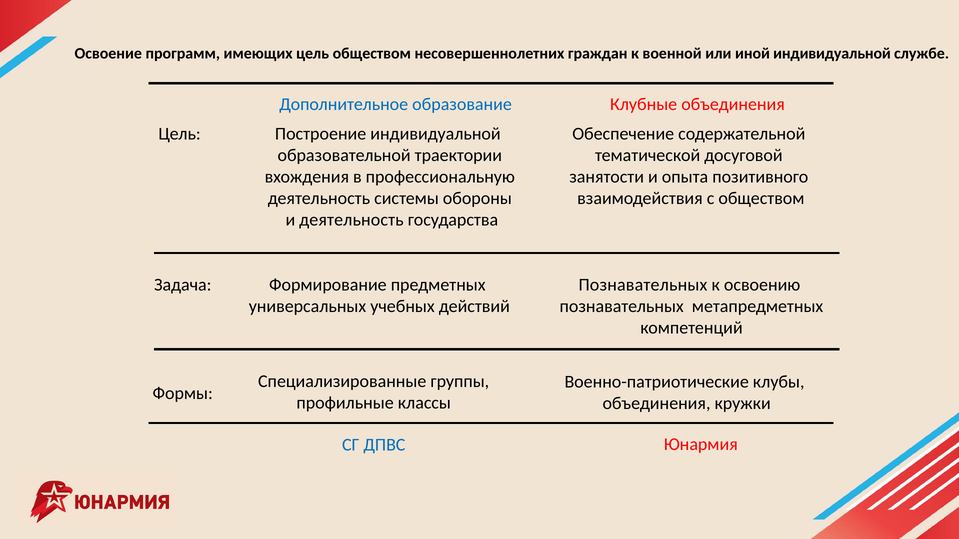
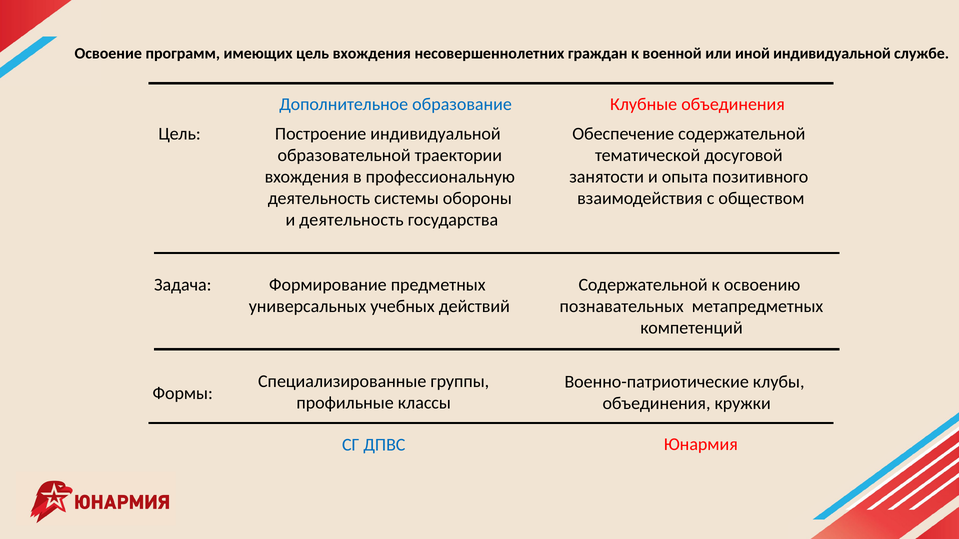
цель обществом: обществом -> вхождения (372, 54)
Познавательных: Познавательных -> Содержательной (643, 285)
